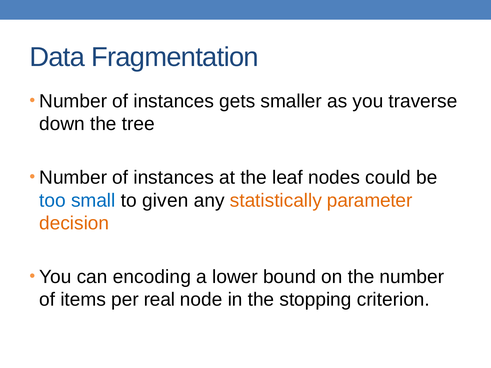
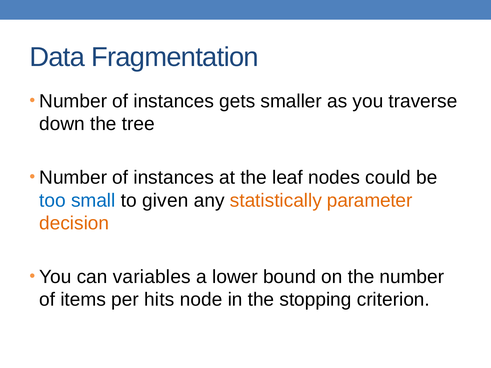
encoding: encoding -> variables (152, 277)
real: real -> hits (159, 300)
